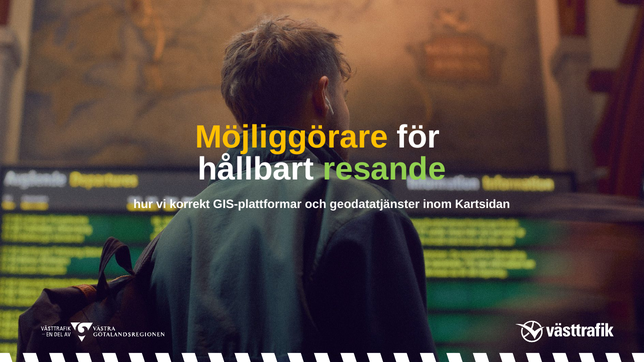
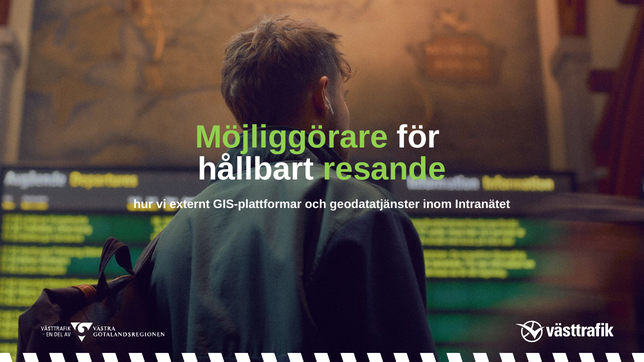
Möjliggörare colour: yellow -> light green (291, 137)
korrekt: korrekt -> externt (190, 204)
Kartsidan: Kartsidan -> Intranätet (483, 204)
